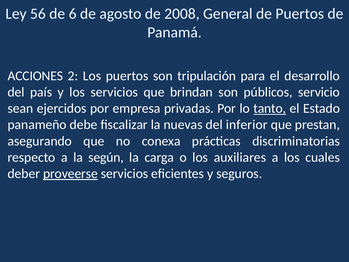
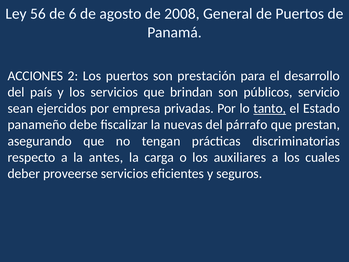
tripulación: tripulación -> prestación (207, 76)
inferior: inferior -> párrafo (247, 125)
conexa: conexa -> tengan (161, 141)
según: según -> antes (106, 157)
proveerse underline: present -> none (70, 174)
